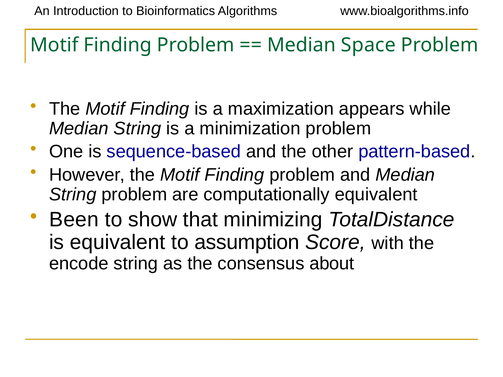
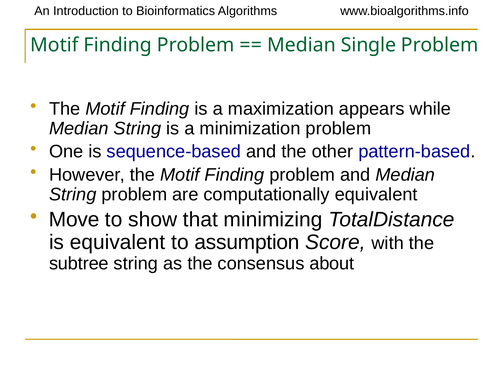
Space: Space -> Single (368, 45)
Been: Been -> Move (74, 220)
encode: encode -> subtree (79, 264)
